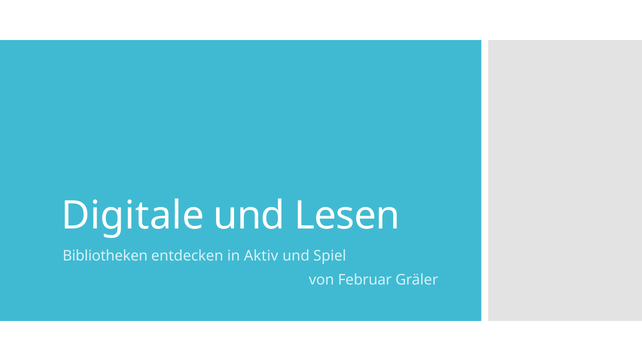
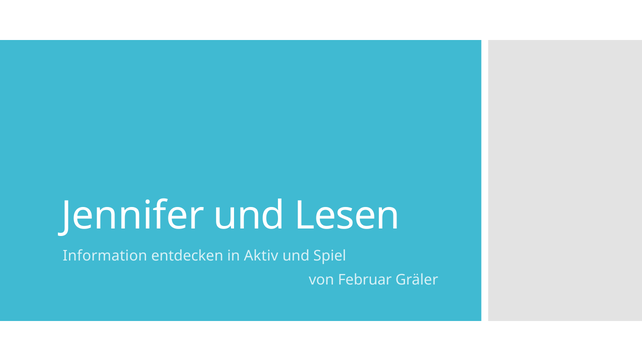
Digitale: Digitale -> Jennifer (133, 216)
Bibliotheken: Bibliotheken -> Information (105, 256)
